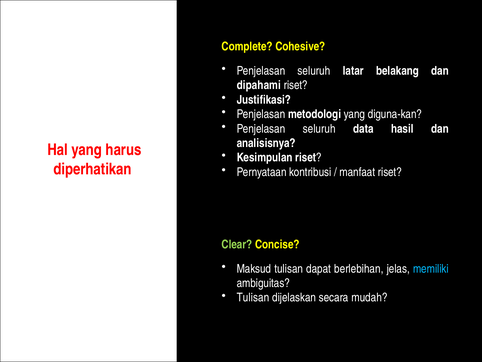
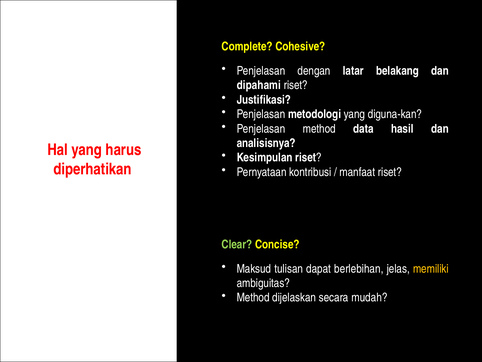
seluruh: seluruh -> dengan (314, 71)
seluruh: seluruh -> method (319, 129)
memiliki colour: light blue -> yellow (431, 268)
Tulisan: Tulisan -> Method (253, 297)
